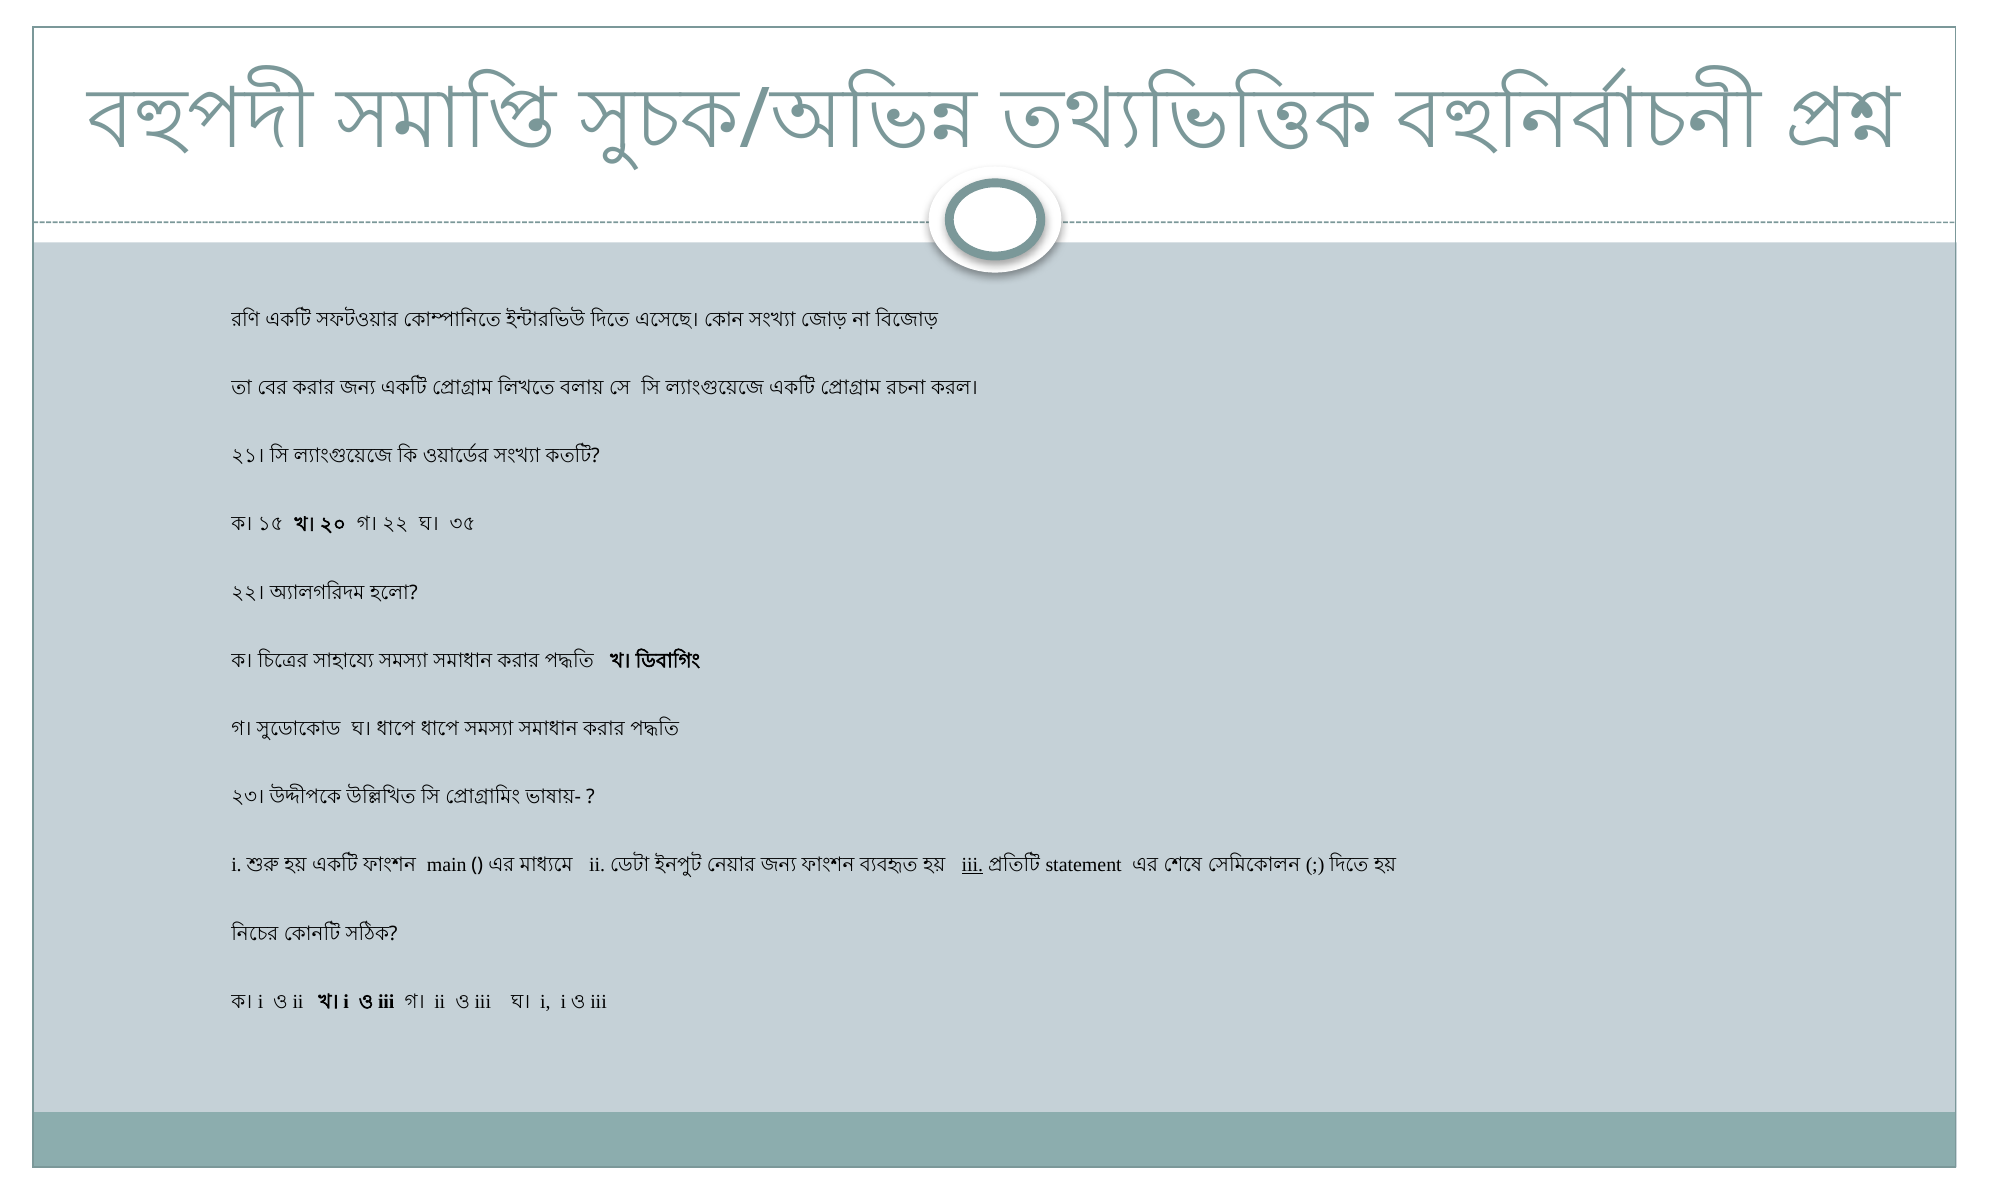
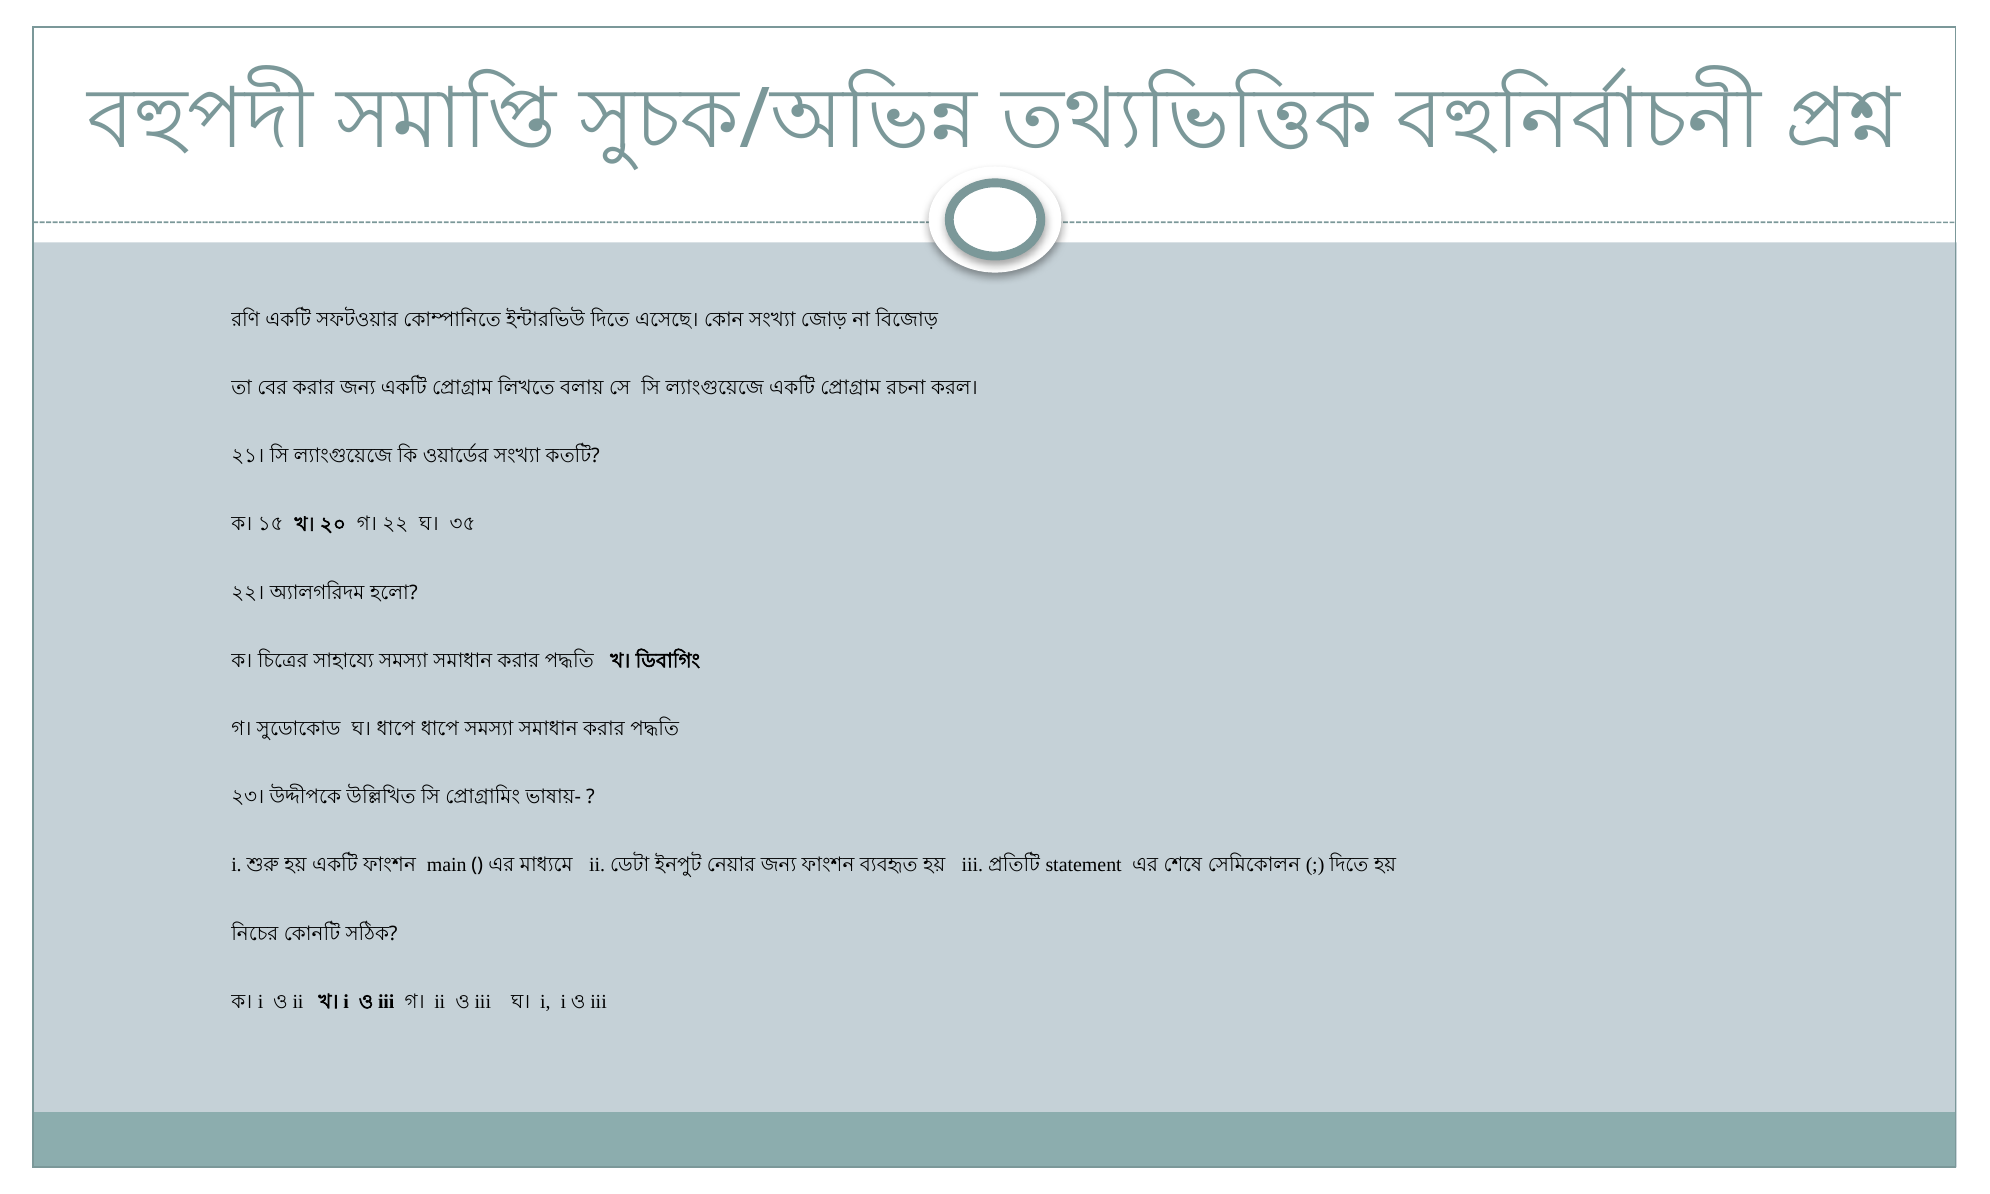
iii underline: present -> none (972, 865)
